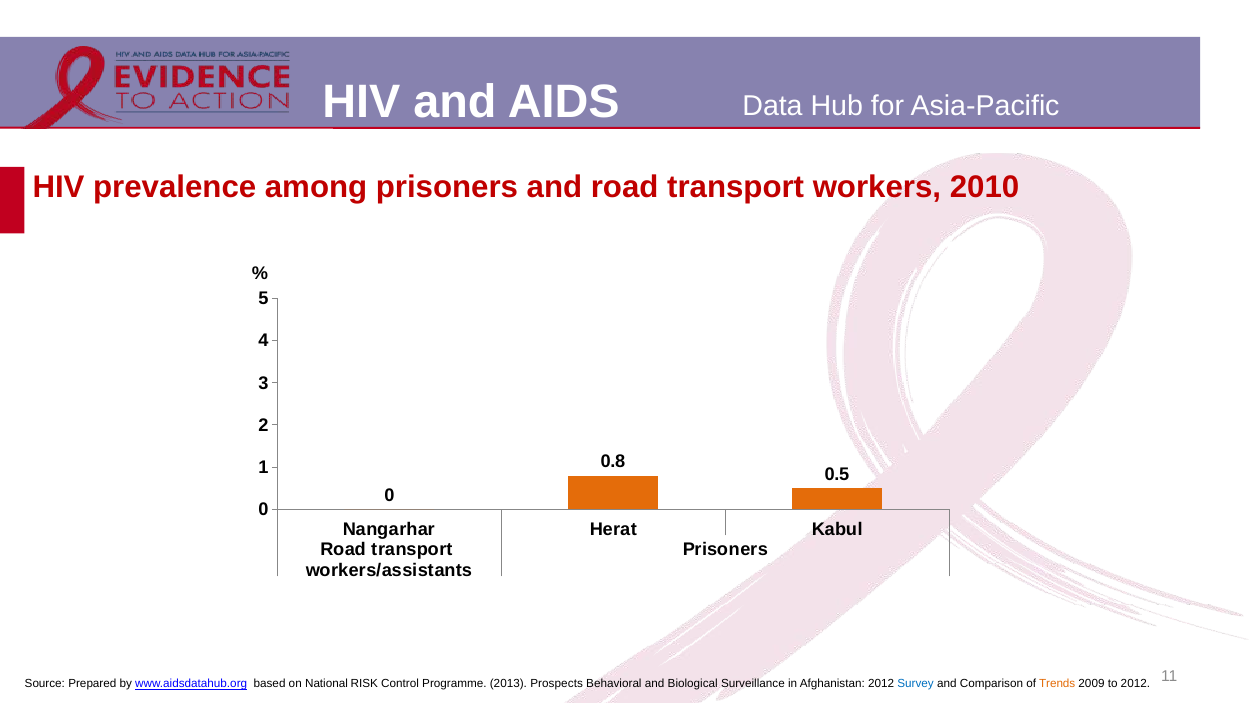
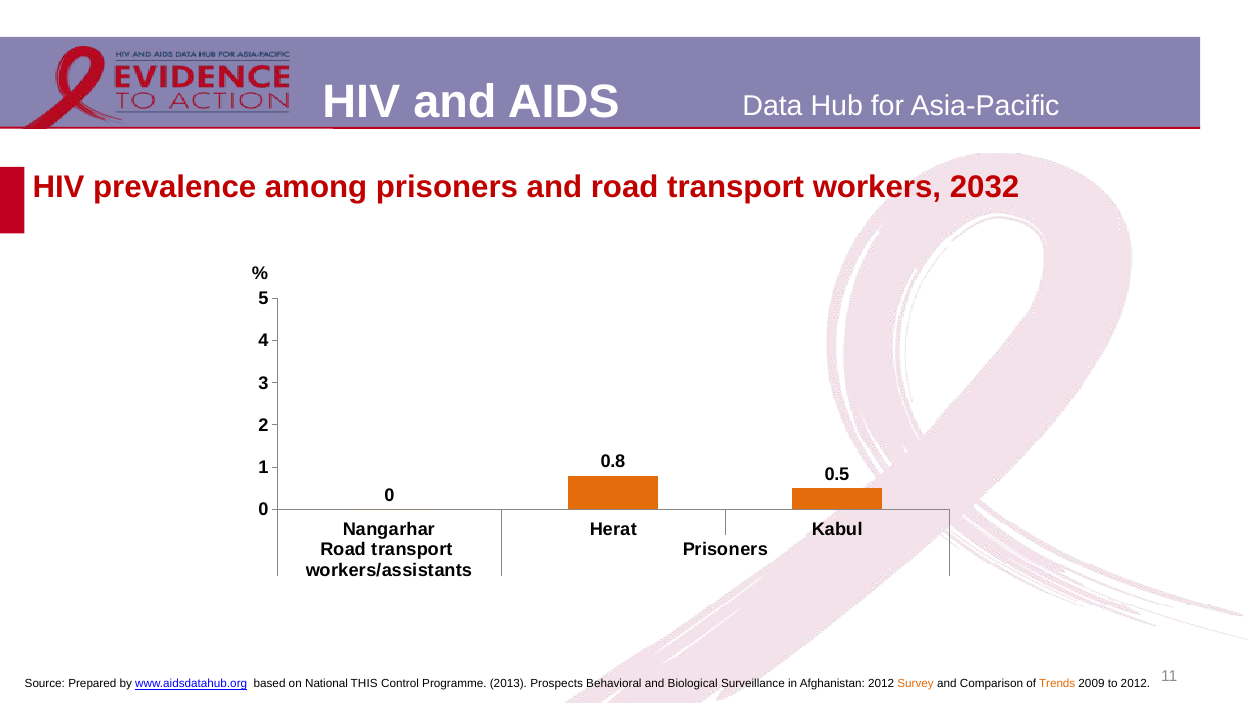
2010: 2010 -> 2032 (985, 187)
RISK: RISK -> THIS (364, 684)
Survey colour: blue -> orange (916, 684)
